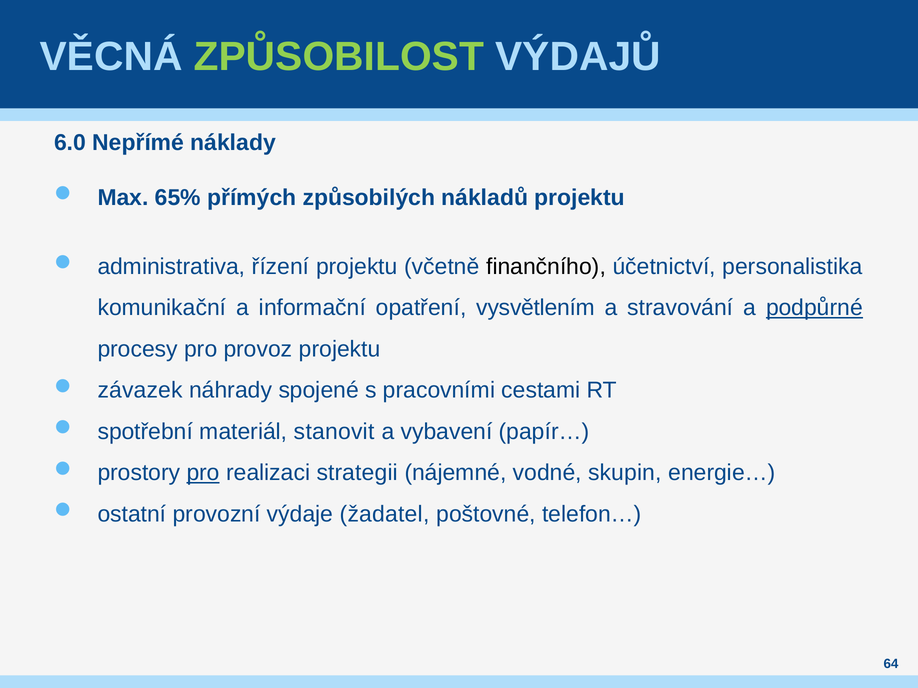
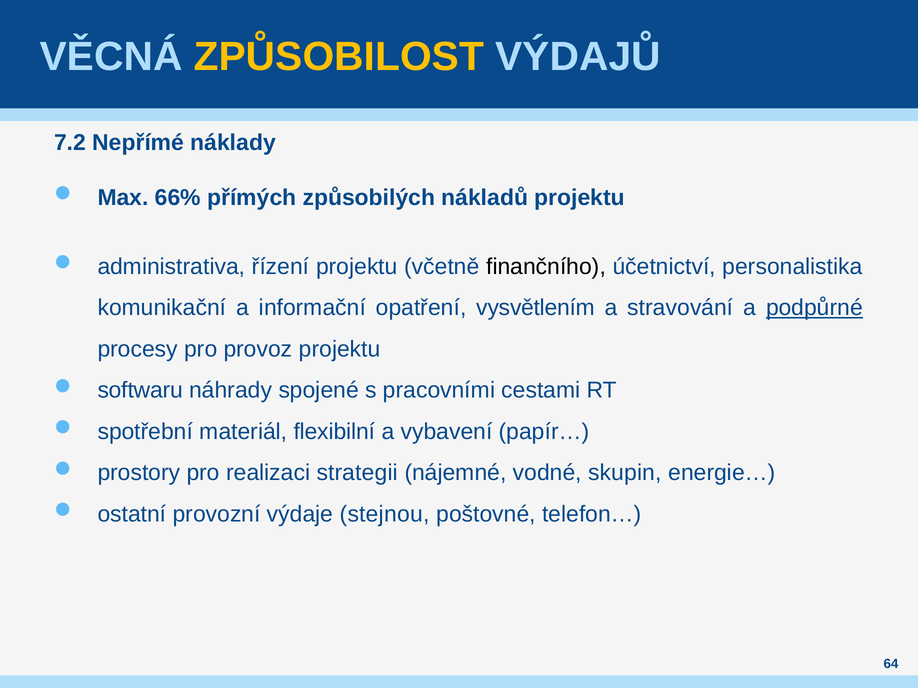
ZPŮSOBILOST colour: light green -> yellow (339, 57)
6.0: 6.0 -> 7.2 (70, 143)
65%: 65% -> 66% (178, 198)
závazek: závazek -> softwaru (140, 391)
stanovit: stanovit -> flexibilní (334, 432)
pro underline: present -> none (203, 473)
žadatel: žadatel -> stejnou (385, 515)
